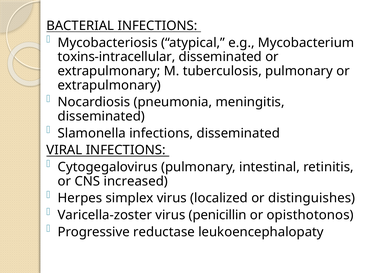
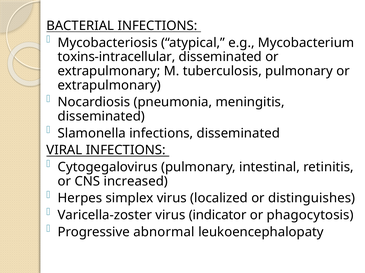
penicillin: penicillin -> indicator (218, 216)
opisthotonos: opisthotonos -> phagocytosis (310, 216)
reductase: reductase -> abnormal (164, 233)
